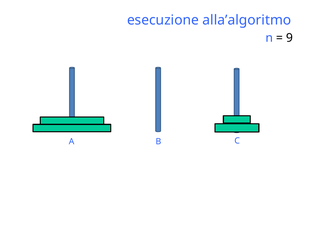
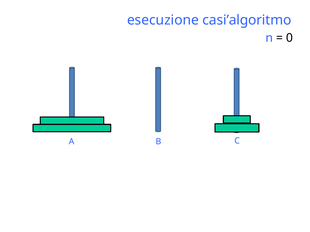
alla’algoritmo: alla’algoritmo -> casi’algoritmo (247, 20)
9: 9 -> 0 (289, 38)
